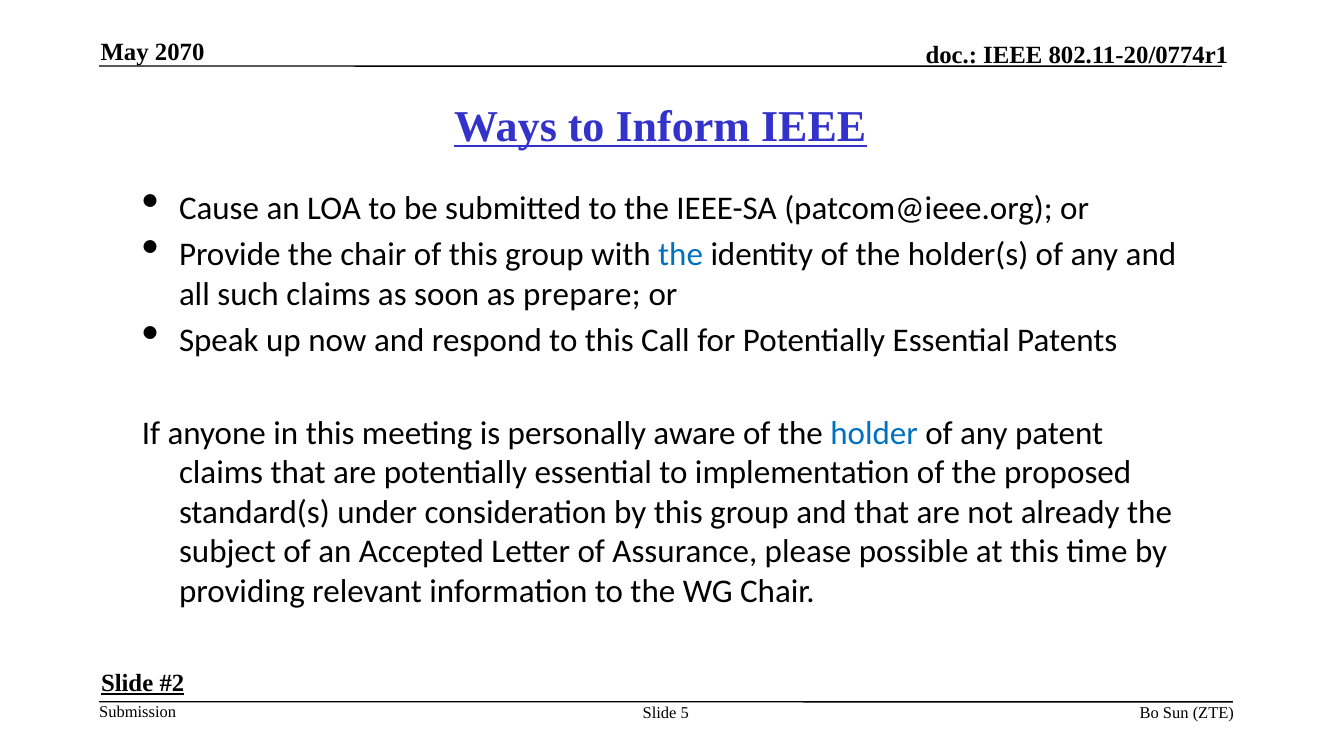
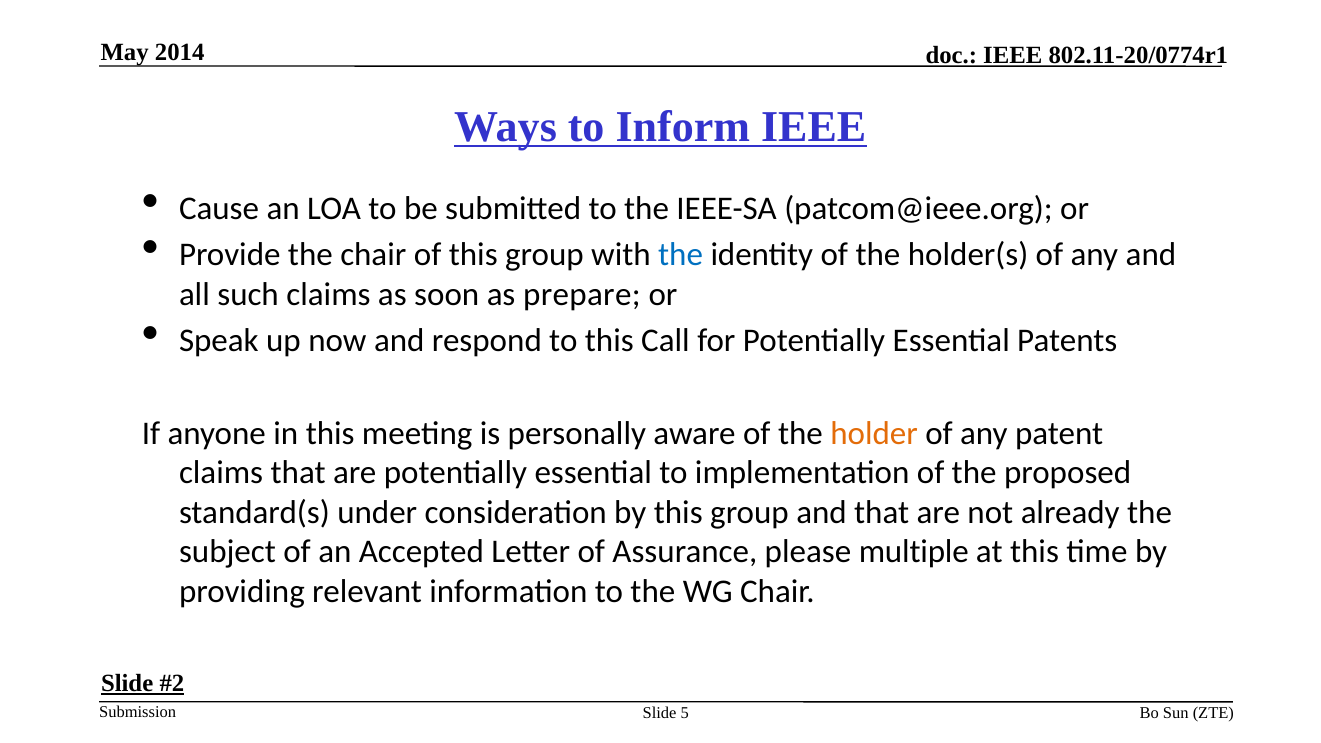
2070: 2070 -> 2014 (180, 53)
holder colour: blue -> orange (874, 433)
possible: possible -> multiple (914, 552)
